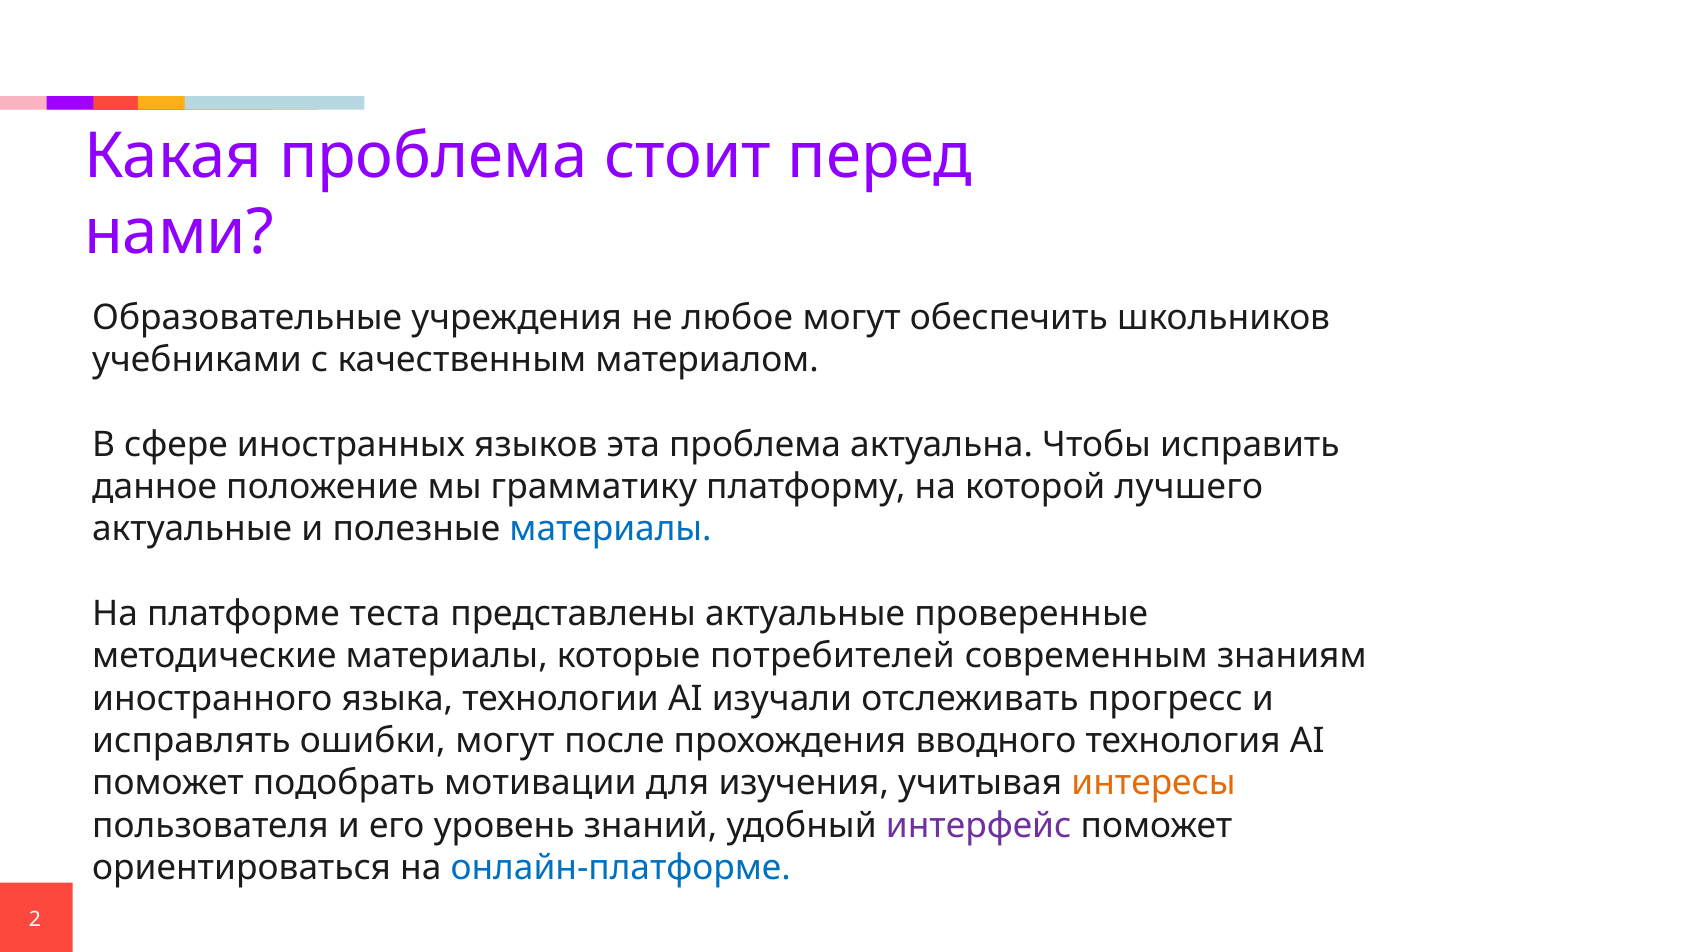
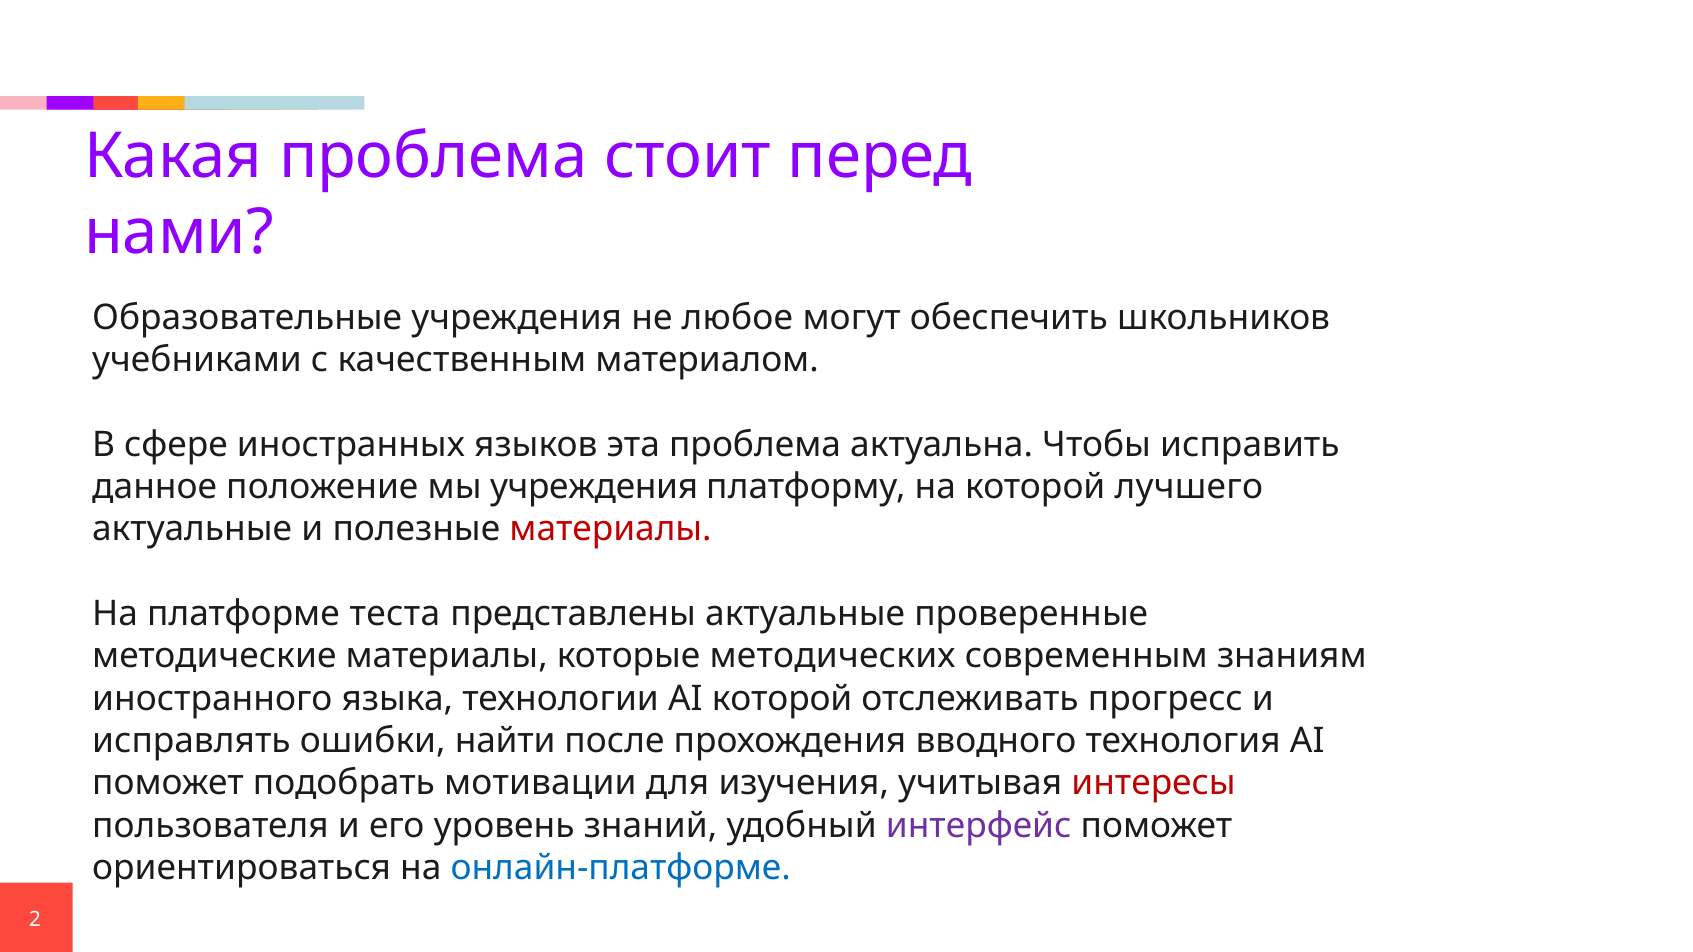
мы грамматику: грамматику -> учреждения (594, 487)
материалы colour: blue -> red (611, 529)
потребителей: потребителей -> методических (833, 656)
AI изучали: изучали -> которой (782, 699)
ошибки могут: могут -> найти (505, 741)
интересы colour: orange -> red (1154, 783)
